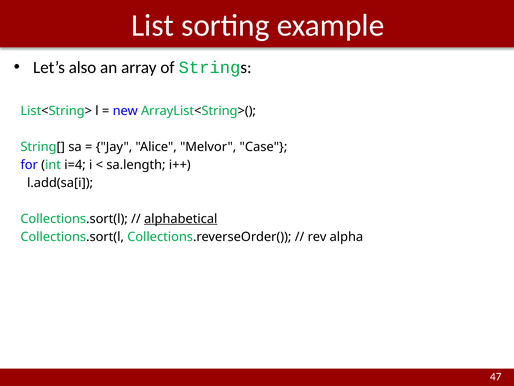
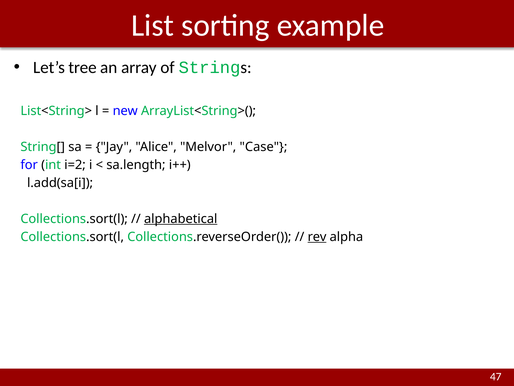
also: also -> tree (83, 67)
i=4: i=4 -> i=2 (75, 165)
rev underline: none -> present (317, 237)
